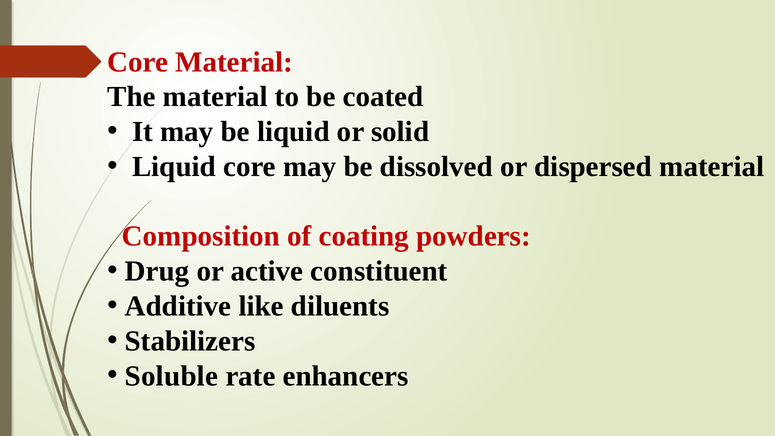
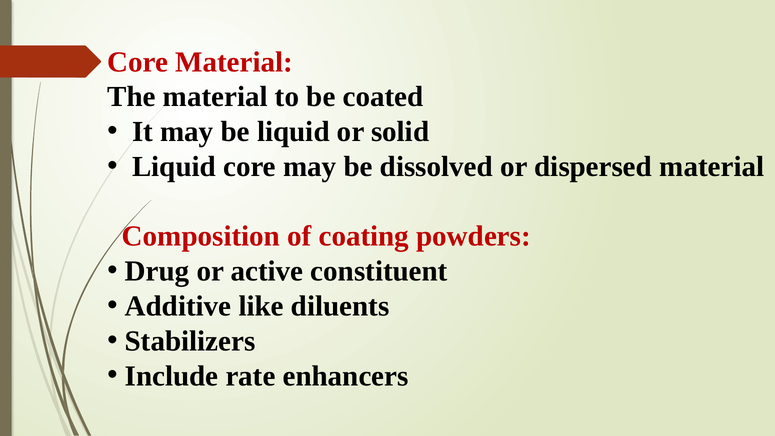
Soluble: Soluble -> Include (172, 376)
